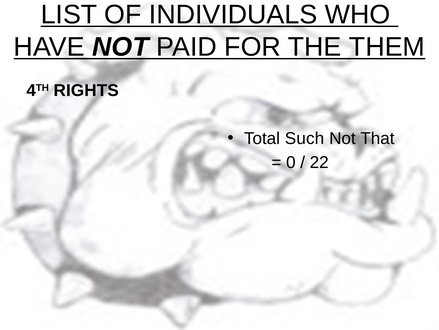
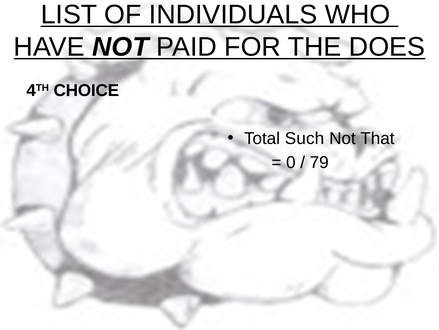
THEM: THEM -> DOES (387, 47)
RIGHTS: RIGHTS -> CHOICE (86, 90)
22: 22 -> 79 (319, 162)
